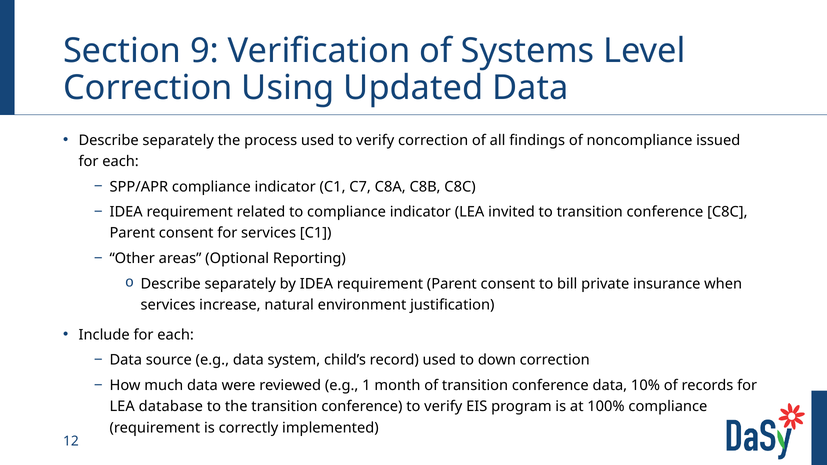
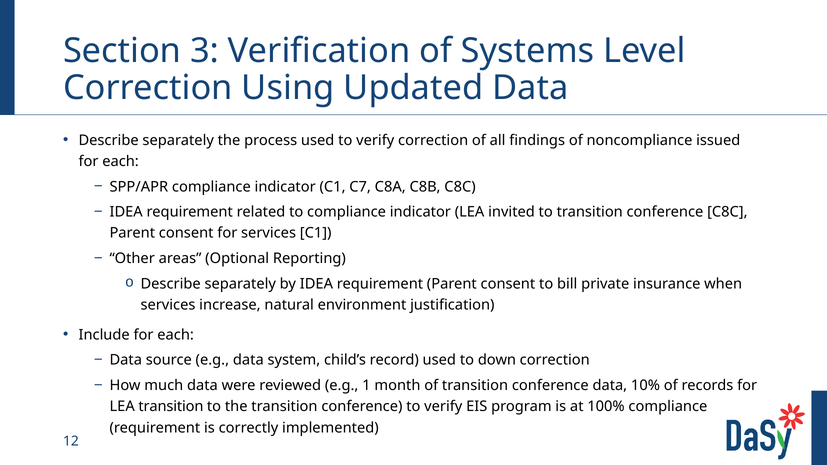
9: 9 -> 3 (205, 51)
LEA database: database -> transition (171, 407)
